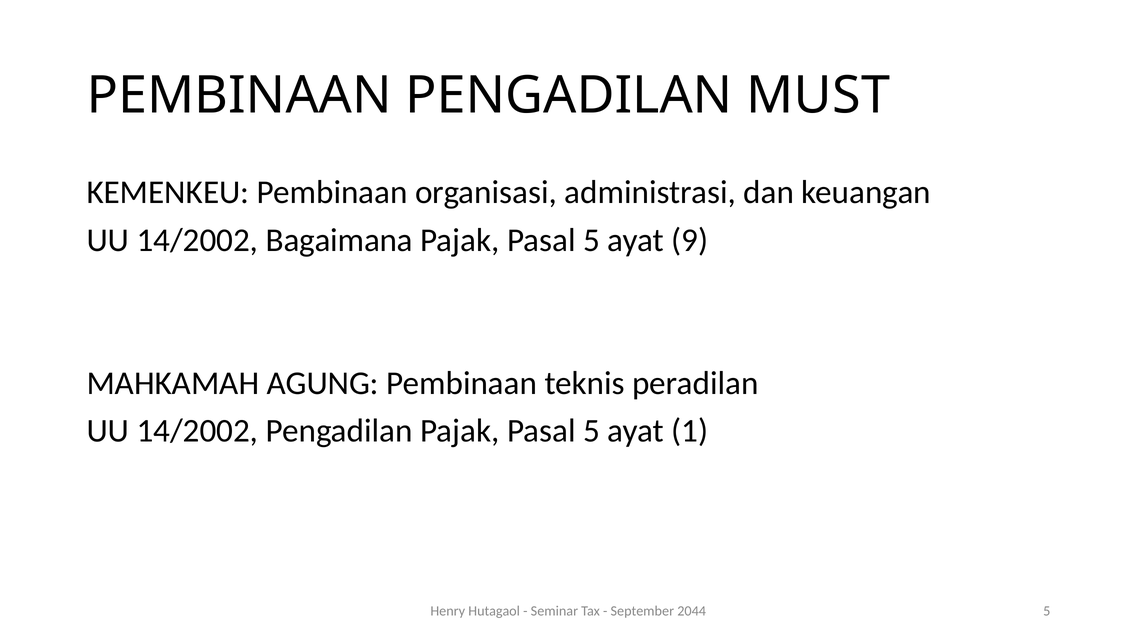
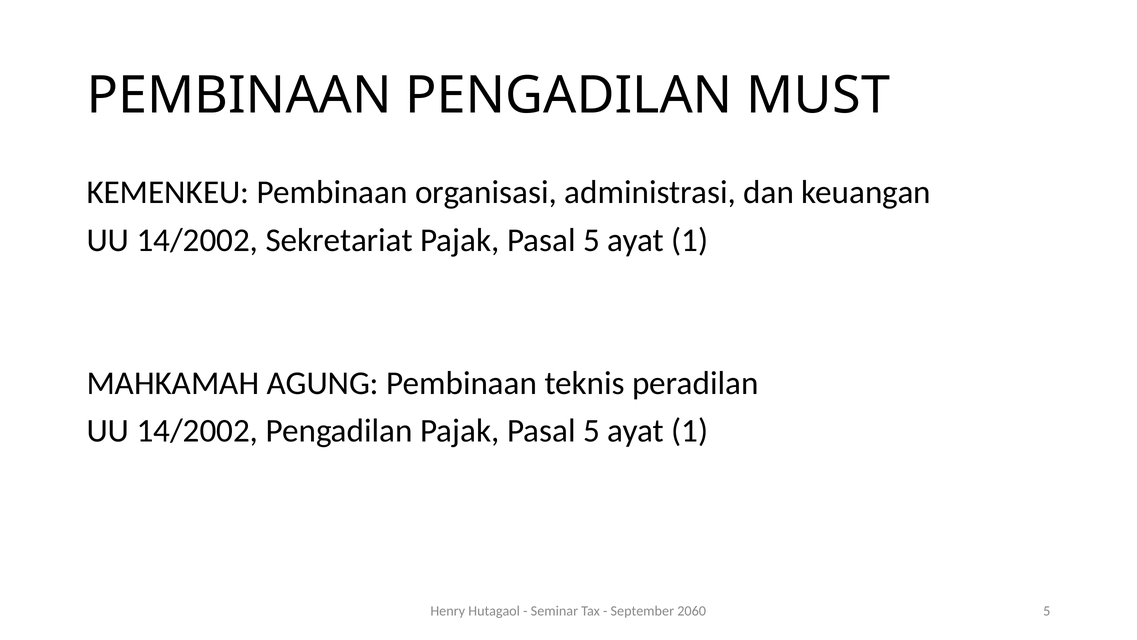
Bagaimana: Bagaimana -> Sekretariat (339, 240)
9: 9 -> 1 (690, 240)
2044: 2044 -> 2060 (692, 611)
